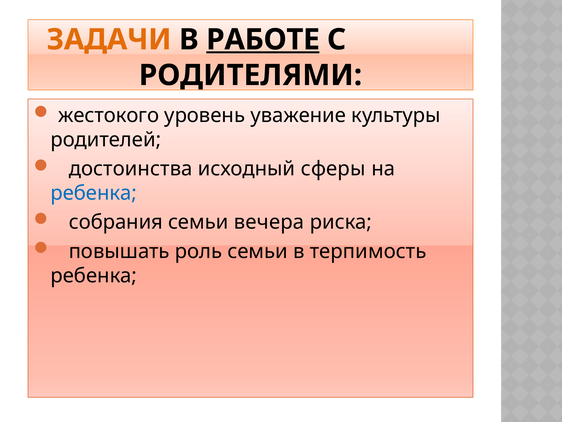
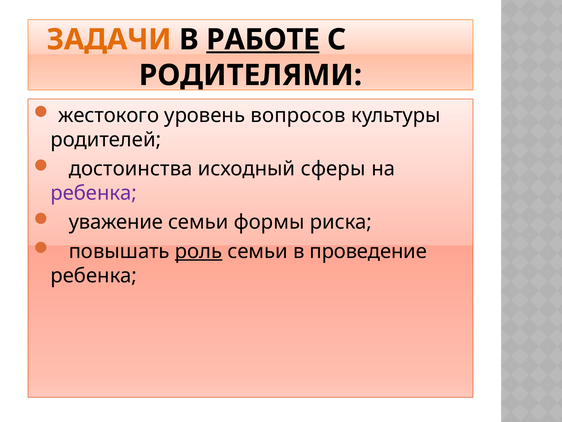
уважение: уважение -> вопросов (298, 115)
ребенка colour: blue -> purple (94, 193)
собрания: собрания -> уважение (116, 222)
вечера: вечера -> формы (269, 222)
роль underline: none -> present (199, 251)
терпимость: терпимость -> проведение (368, 251)
